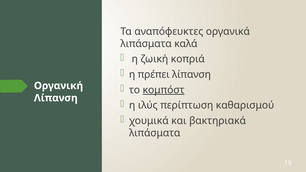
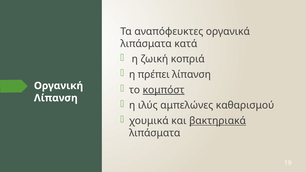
καλά: καλά -> κατά (186, 44)
περίπτωση: περίπτωση -> αμπελώνες (187, 105)
βακτηριακά underline: none -> present (218, 121)
